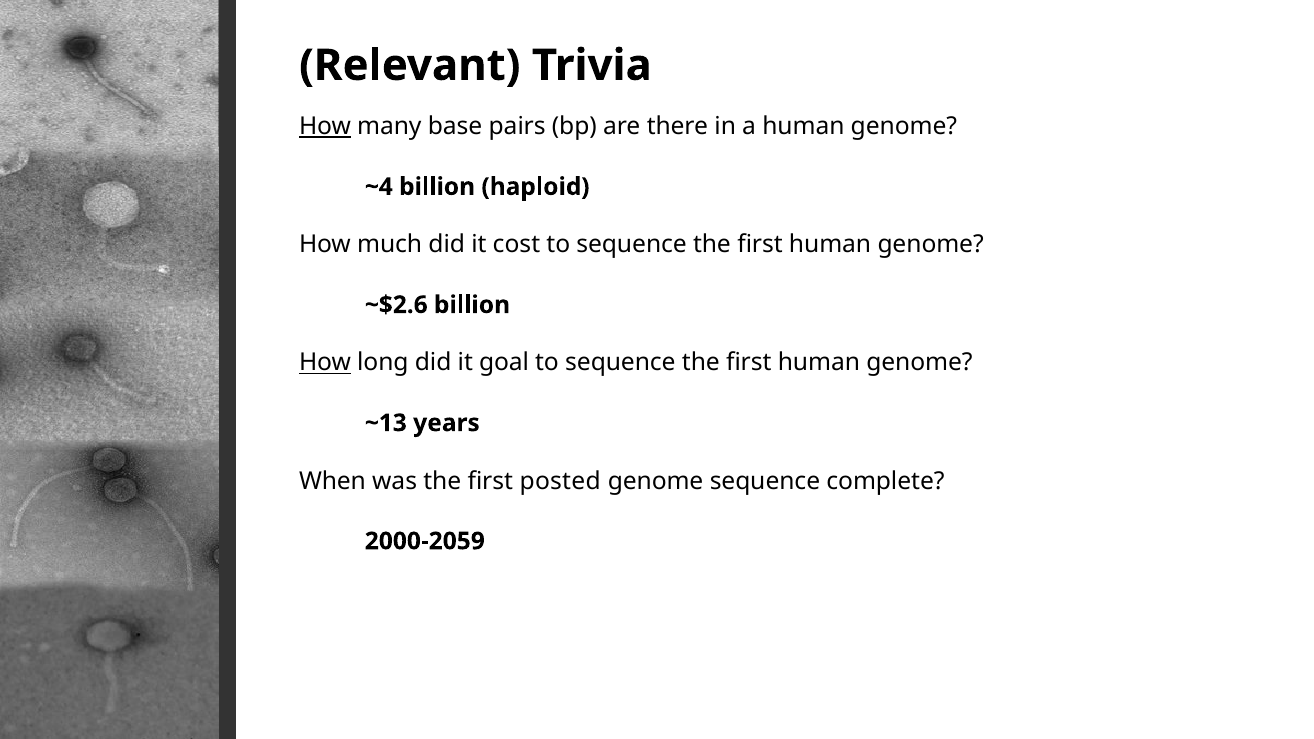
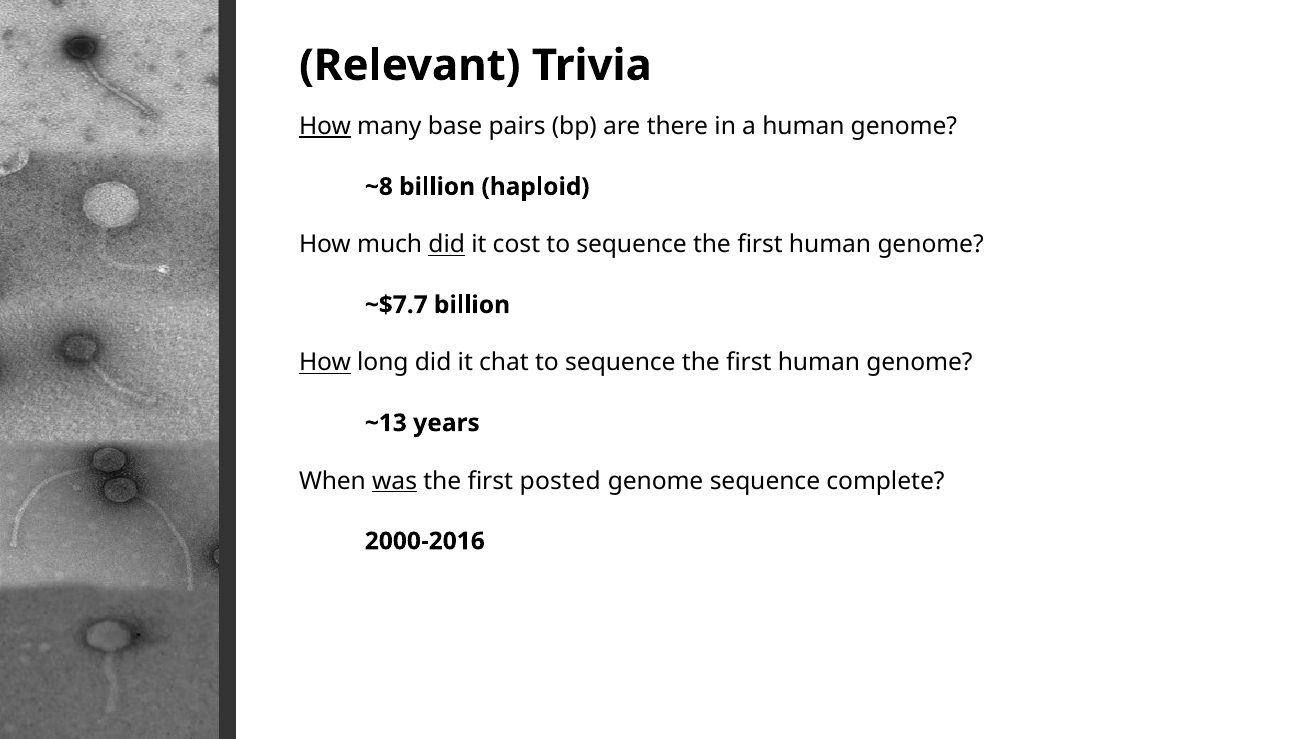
~4: ~4 -> ~8 (379, 187)
did underline: none -> present (447, 245)
~$2.6: ~$2.6 -> ~$7.7 (396, 305)
goal: goal -> chat (504, 363)
was underline: none -> present (395, 481)
2000-2059: 2000-2059 -> 2000-2016 (425, 541)
